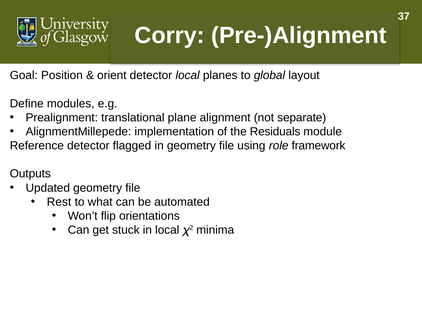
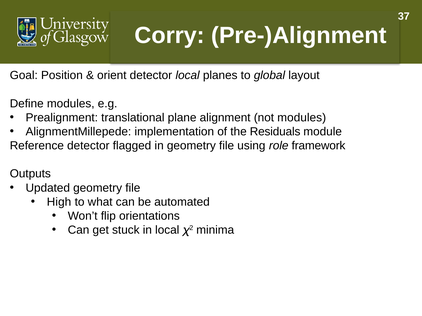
not separate: separate -> modules (302, 118)
Rest: Rest -> High (59, 202)
